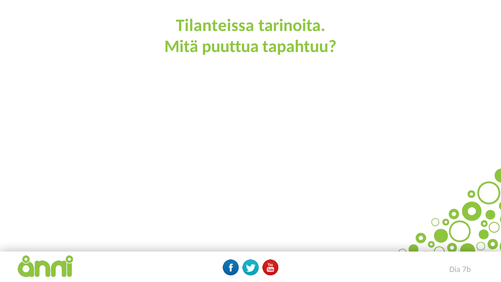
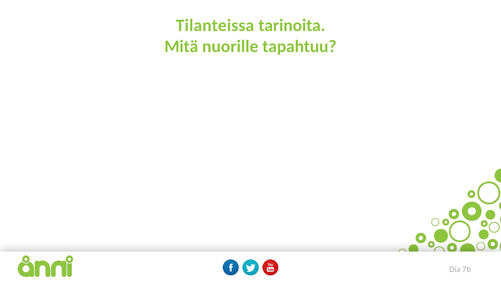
puuttua: puuttua -> nuorille (230, 46)
